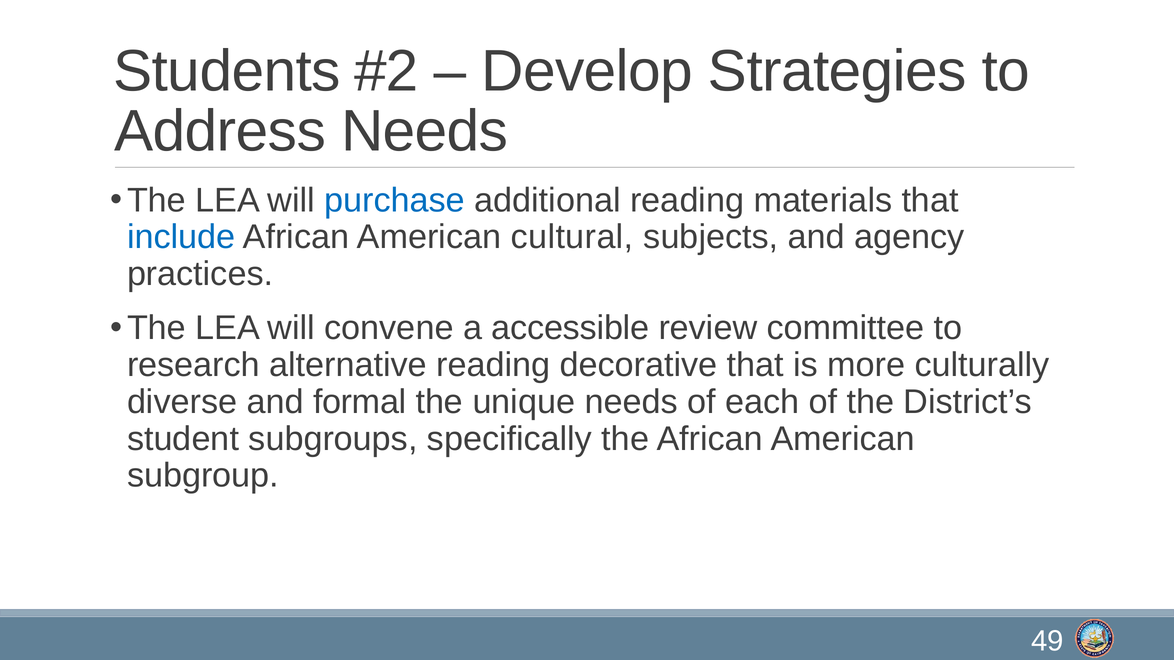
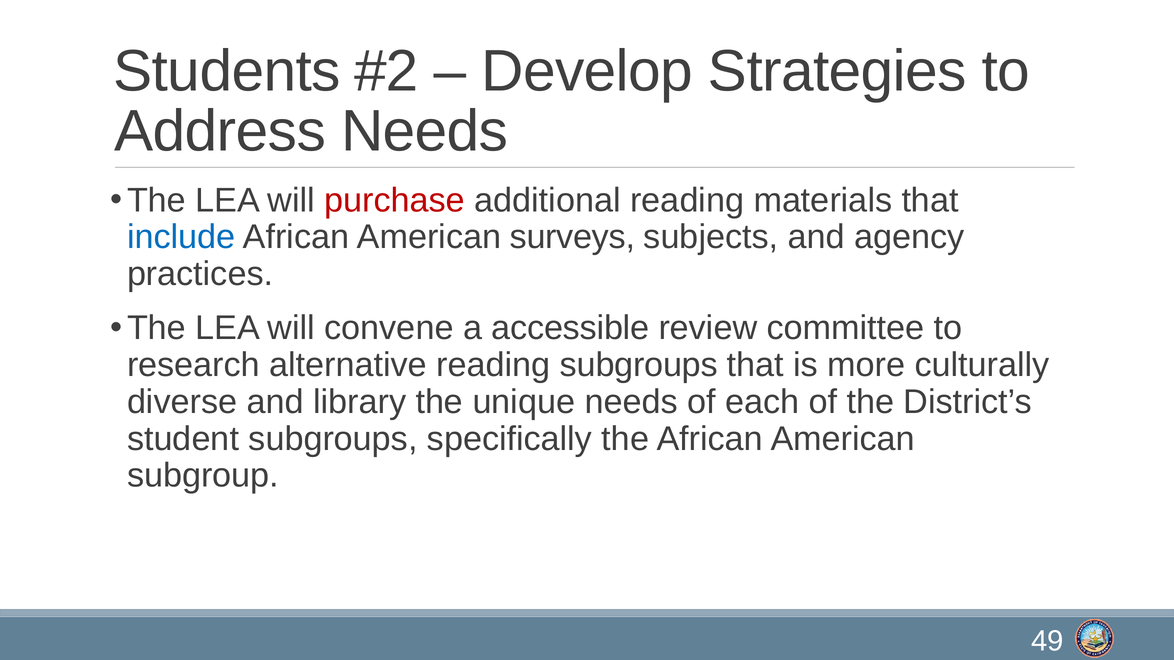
purchase colour: blue -> red (395, 200)
cultural: cultural -> surveys (572, 237)
reading decorative: decorative -> subgroups (639, 365)
formal: formal -> library (360, 402)
